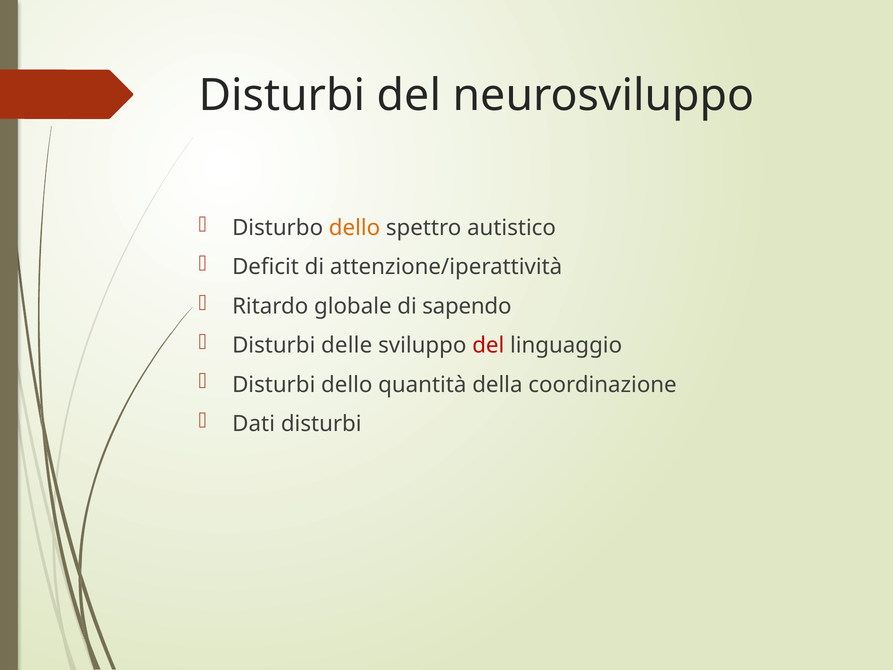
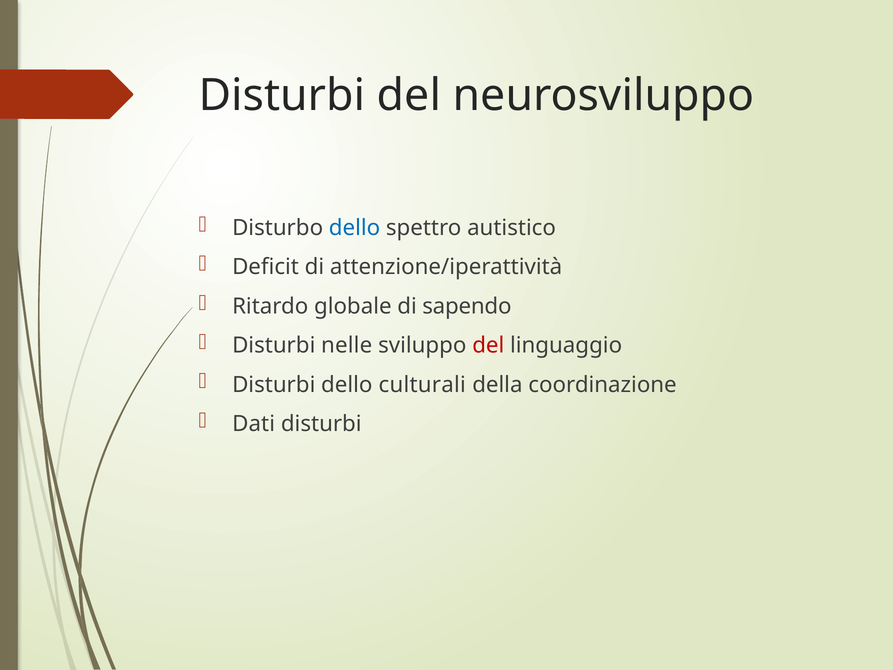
dello colour: orange -> blue (355, 228)
delle: delle -> nelle (347, 345)
quantità: quantità -> culturali (422, 385)
